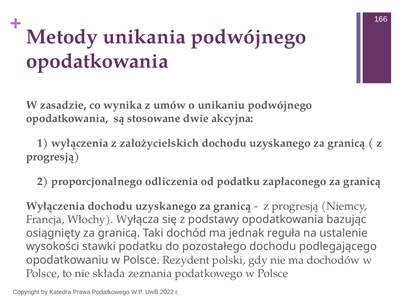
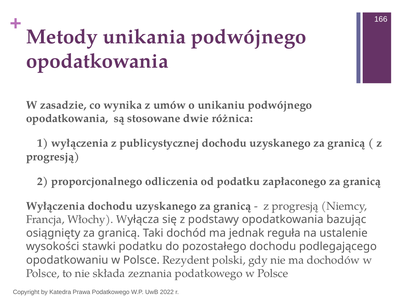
akcyjna: akcyjna -> różnica (232, 118)
założycielskich: założycielskich -> publicystycznej (159, 143)
